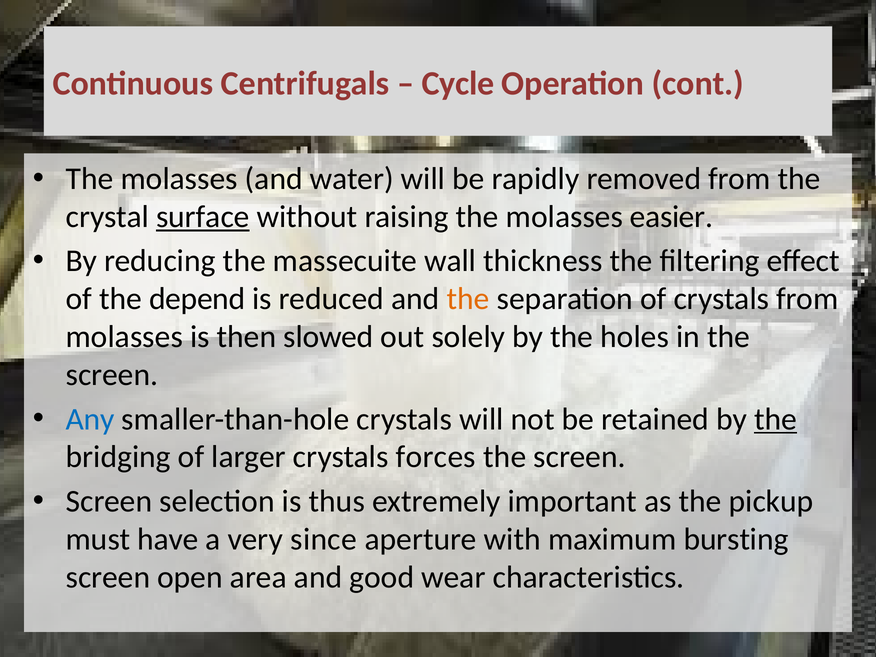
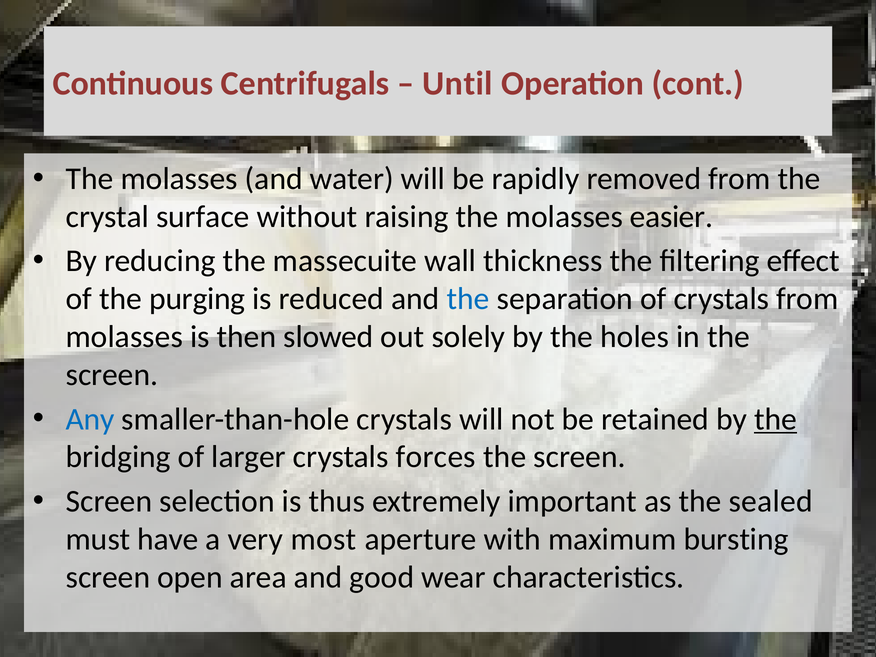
Cycle: Cycle -> Until (458, 83)
surface underline: present -> none (203, 217)
depend: depend -> purging (197, 299)
the colour: orange -> blue (468, 299)
pickup: pickup -> sealed (771, 501)
since: since -> most (324, 539)
